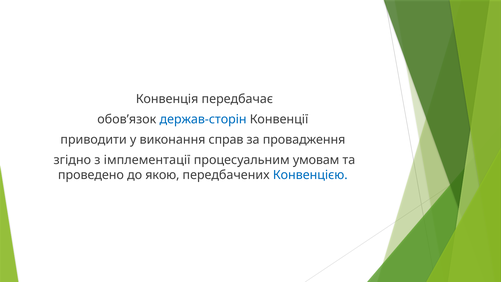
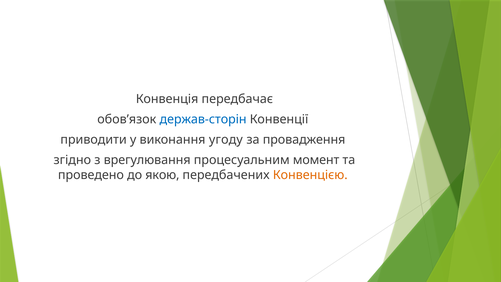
справ: справ -> угоду (226, 140)
імплементації: імплементації -> врегулювання (147, 160)
умовам: умовам -> момент (316, 160)
Конвенцією colour: blue -> orange (310, 175)
